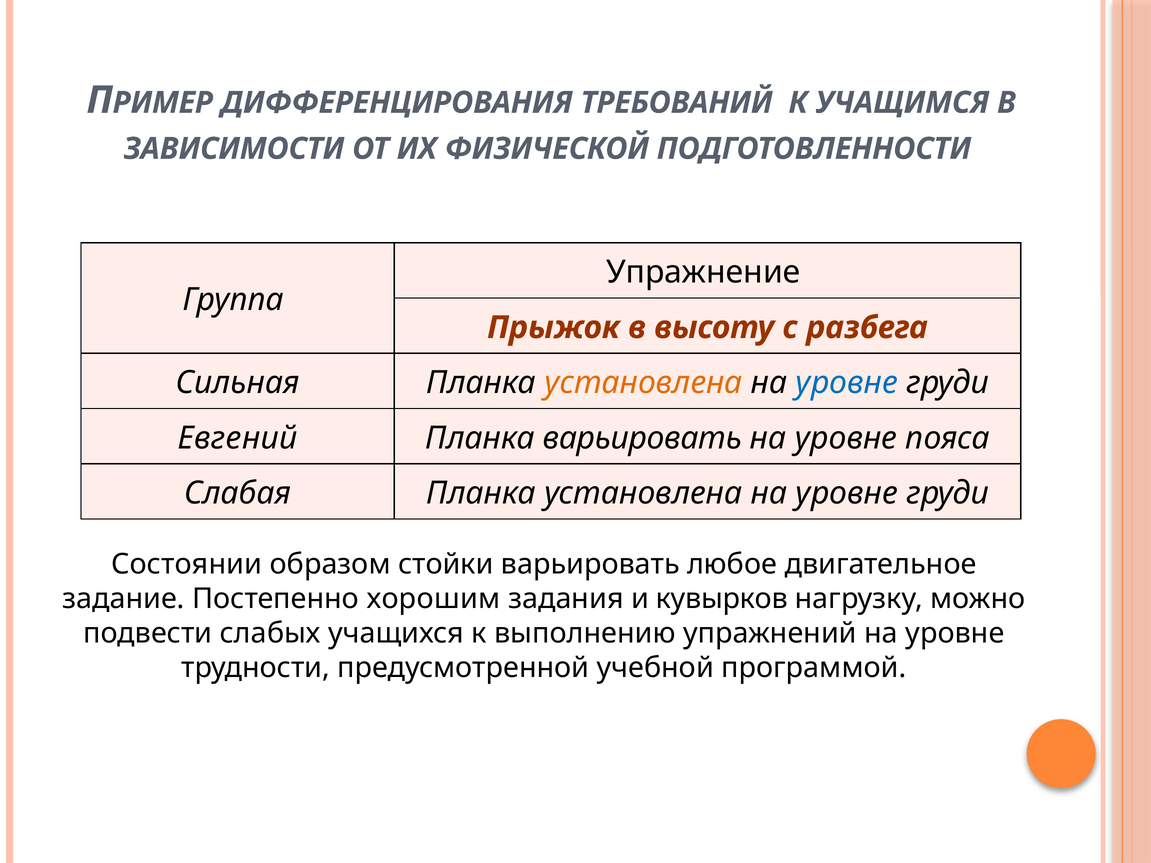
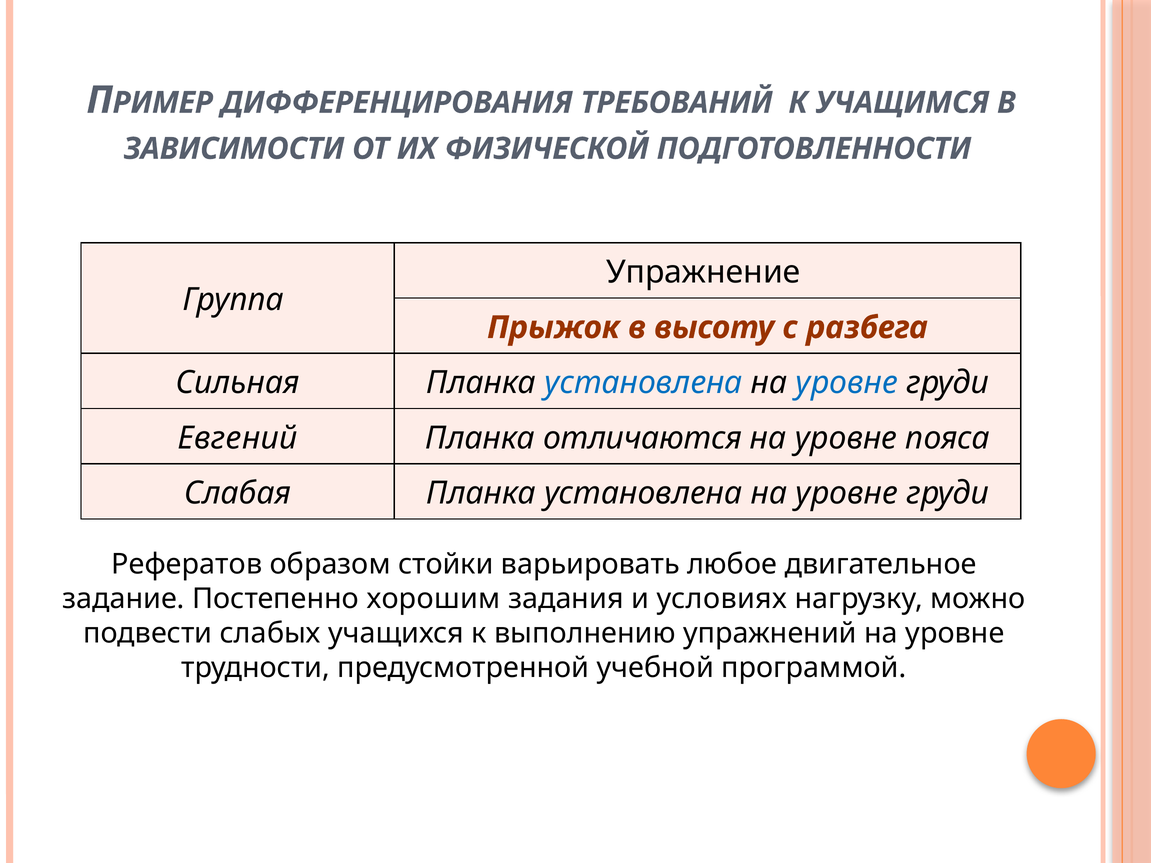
установлена colour: orange -> blue (643, 383)
Планка варьировать: варьировать -> отличаются (643, 438)
Состоянии: Состоянии -> Рефератов (187, 564)
кувырков: кувырков -> условиях (722, 599)
